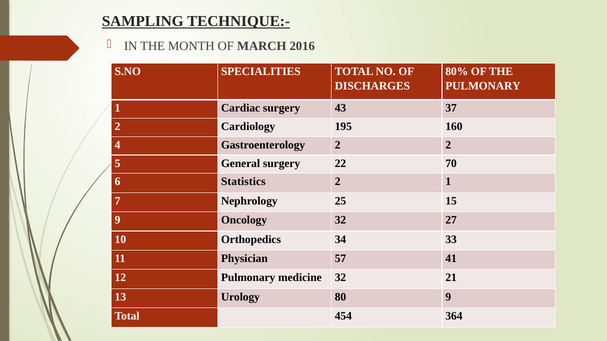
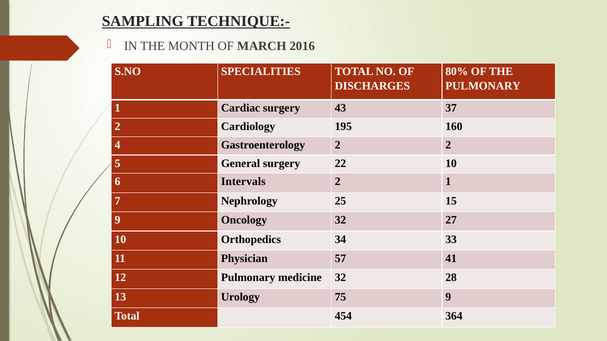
22 70: 70 -> 10 (451, 163)
Statistics: Statistics -> Intervals (243, 182)
21: 21 -> 28 (451, 278)
80: 80 -> 75 (340, 297)
